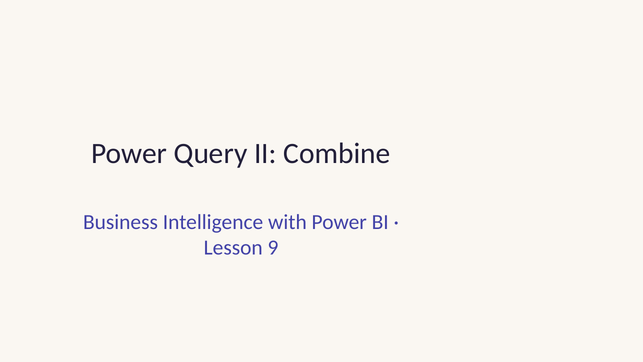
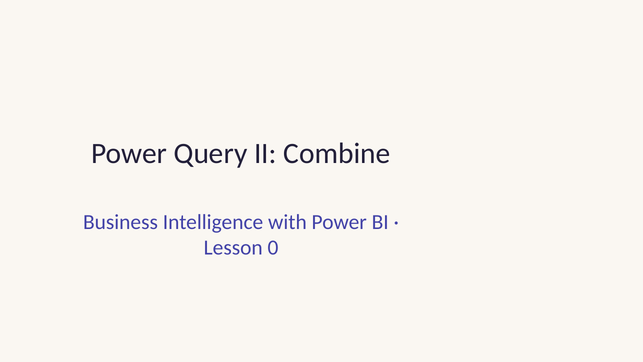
9: 9 -> 0 (273, 247)
